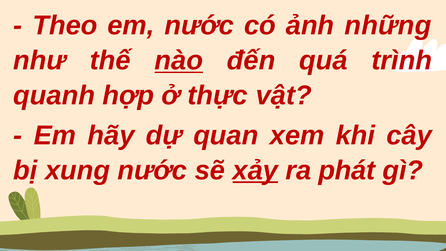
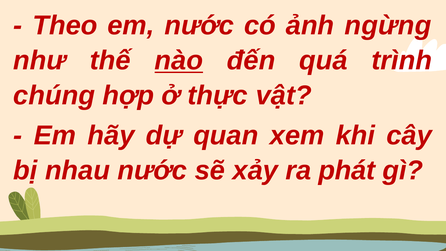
những: những -> ngừng (388, 26)
quanh: quanh -> chúng (54, 96)
xung: xung -> nhau (78, 170)
xảy underline: present -> none (255, 170)
